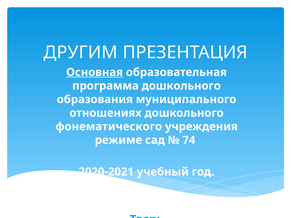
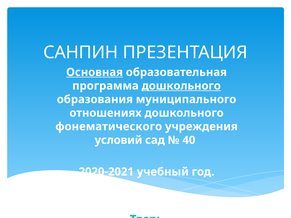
ДРУГИМ: ДРУГИМ -> САНПИН (81, 52)
дошкольного underline: none -> present (181, 86)
режиме: режиме -> условий (119, 140)
74: 74 -> 40 (189, 140)
